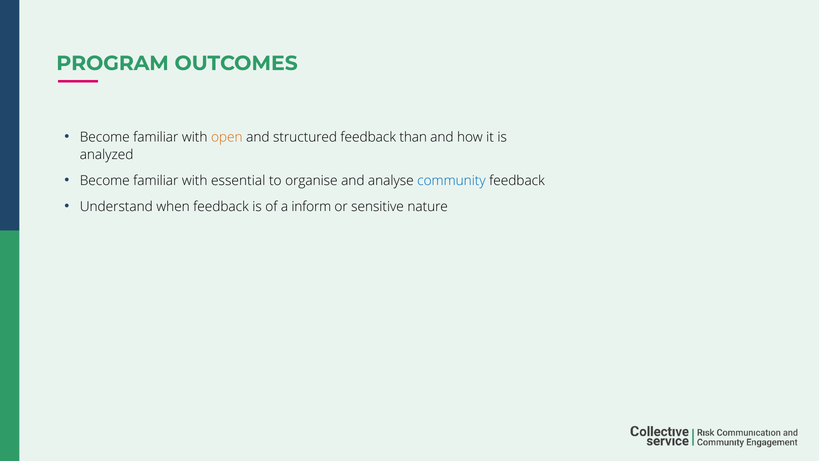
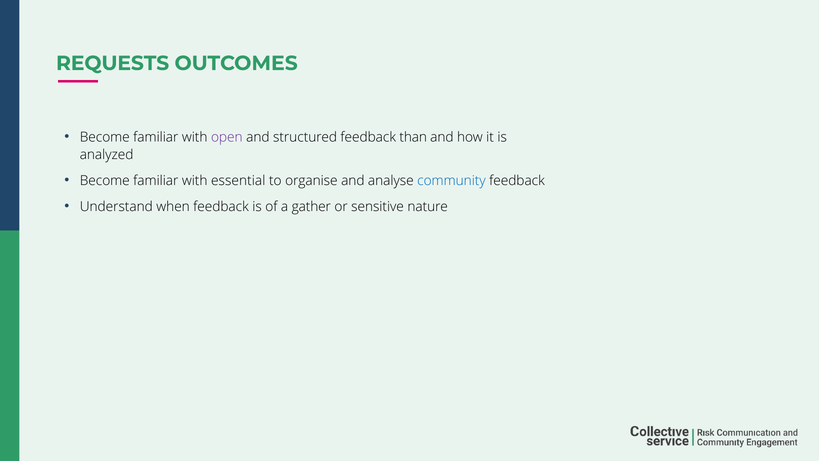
PROGRAM: PROGRAM -> REQUESTS (113, 63)
open colour: orange -> purple (227, 137)
inform: inform -> gather (311, 207)
